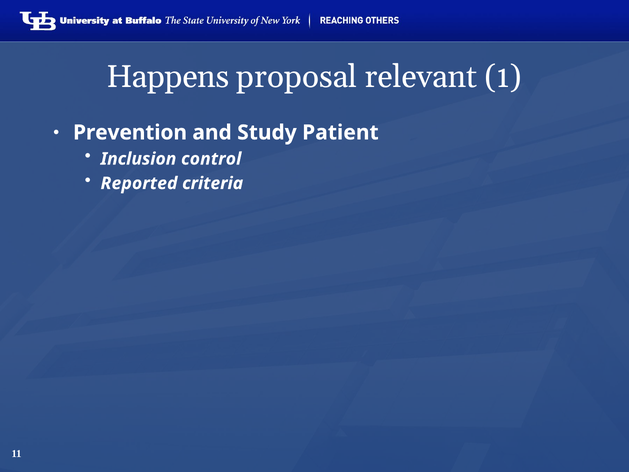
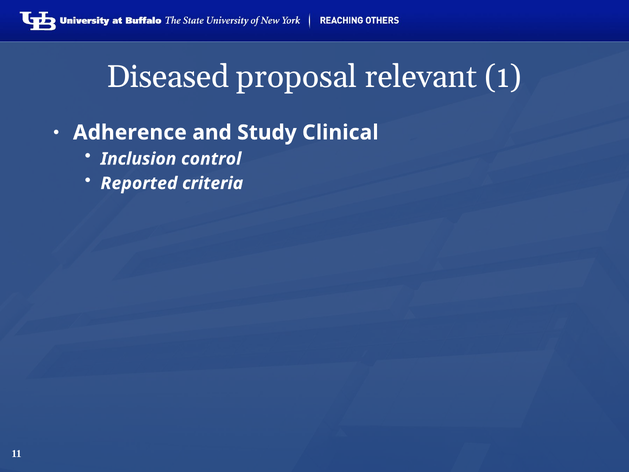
Happens: Happens -> Diseased (168, 77)
Prevention: Prevention -> Adherence (130, 132)
Patient: Patient -> Clinical (340, 132)
